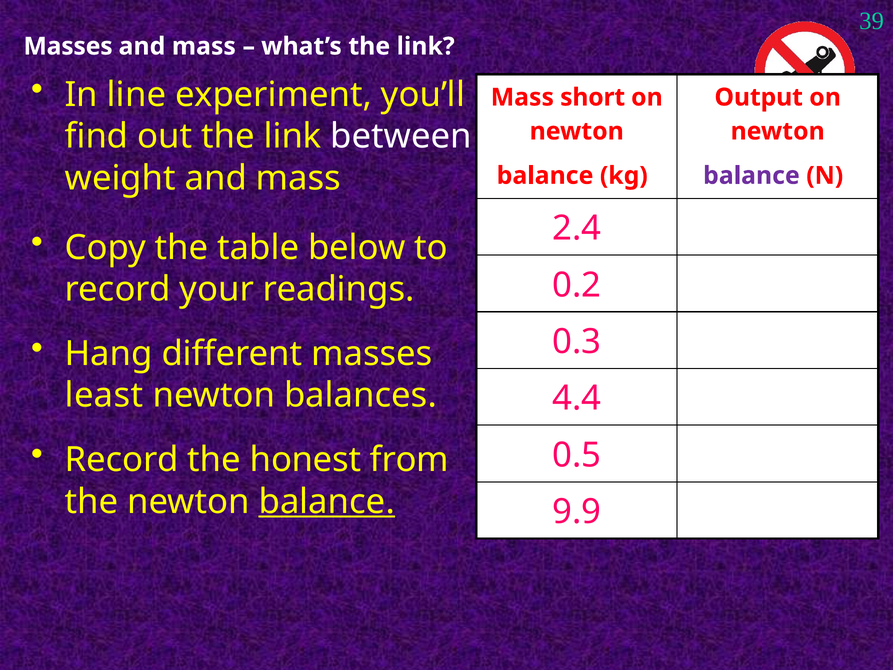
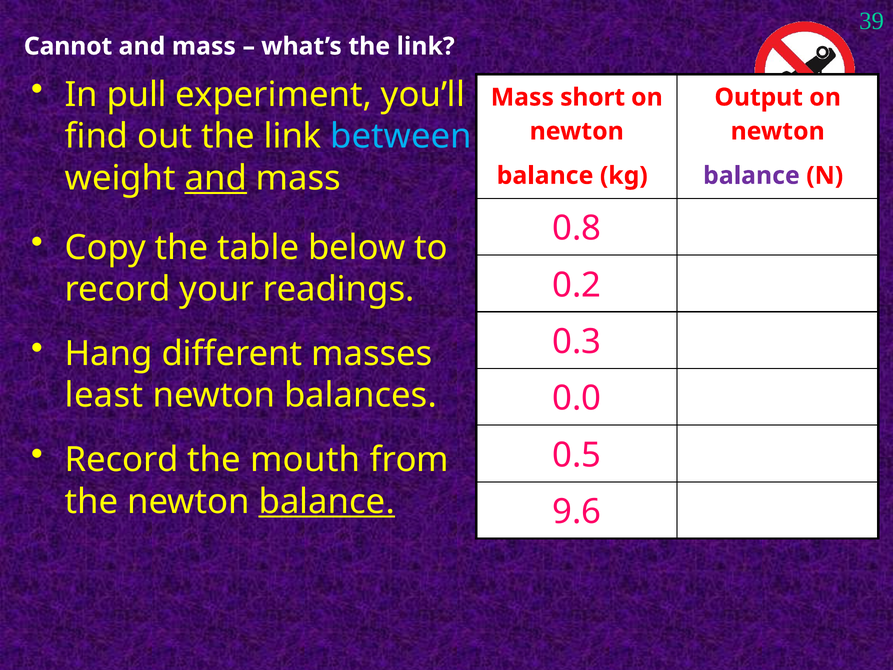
Masses: Masses -> Cannot (68, 46)
line: line -> pull (137, 95)
between colour: white -> light blue (401, 136)
and underline: none -> present (216, 178)
2.4: 2.4 -> 0.8 (577, 228)
4.4: 4.4 -> 0.0 (577, 398)
honest: honest -> mouth (305, 460)
9.9: 9.9 -> 9.6 (577, 512)
